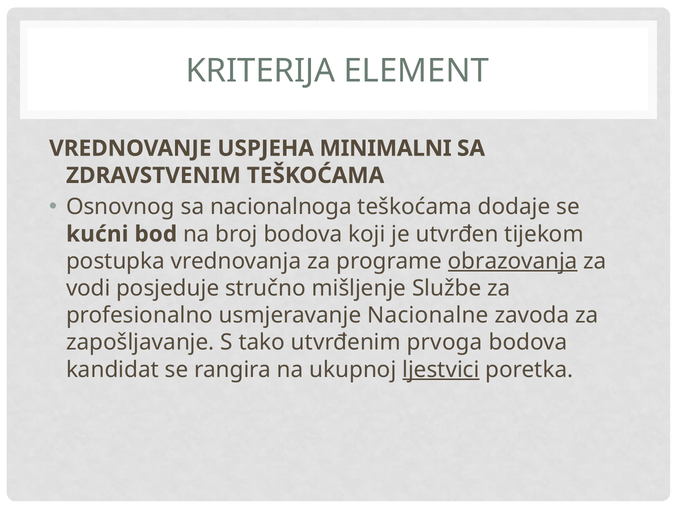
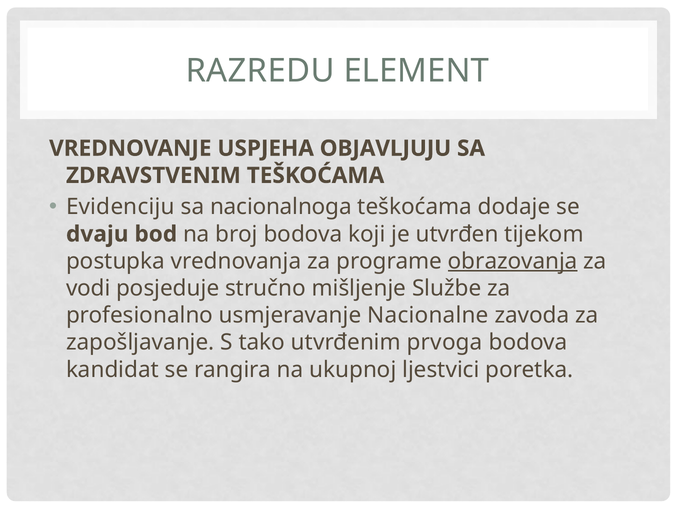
KRITERIJA: KRITERIJA -> RAZREDU (260, 71)
MINIMALNI: MINIMALNI -> OBJAVLJUJU (385, 148)
Osnovnog: Osnovnog -> Evidenciju (120, 207)
kućni: kućni -> dvaju (97, 234)
ljestvici underline: present -> none (441, 369)
